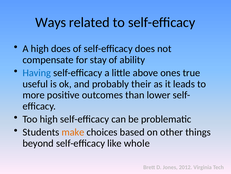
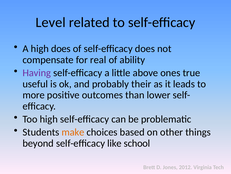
Ways: Ways -> Level (51, 22)
stay: stay -> real (98, 60)
Having colour: blue -> purple (37, 72)
whole: whole -> school (137, 143)
